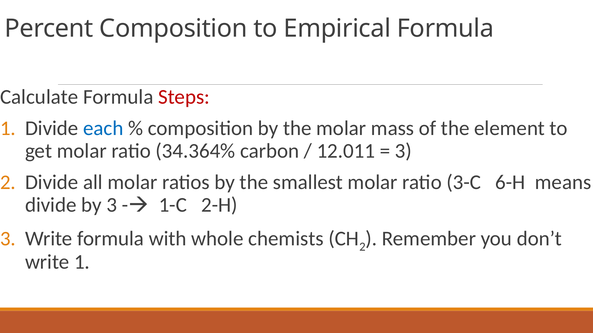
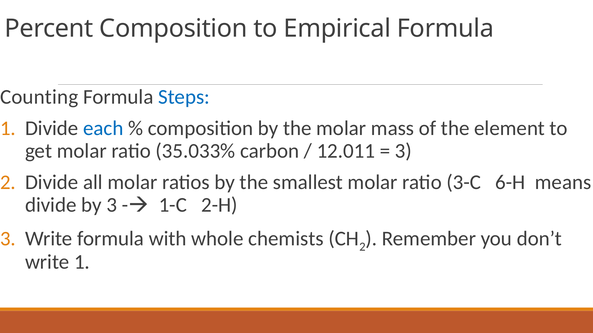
Calculate: Calculate -> Counting (39, 97)
Steps colour: red -> blue (184, 97)
34.364%: 34.364% -> 35.033% (195, 151)
